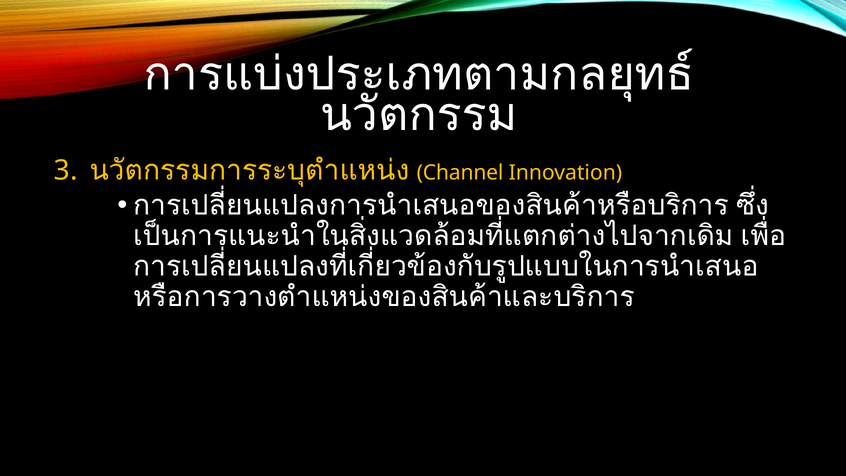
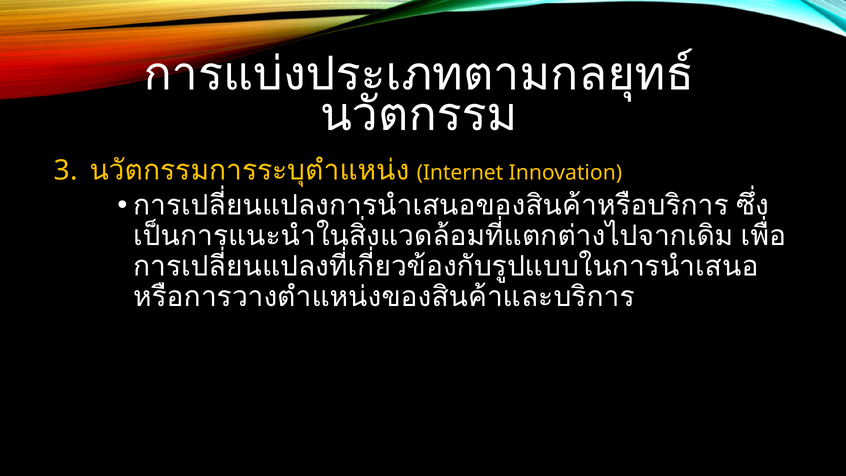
Channel: Channel -> Internet (460, 173)
